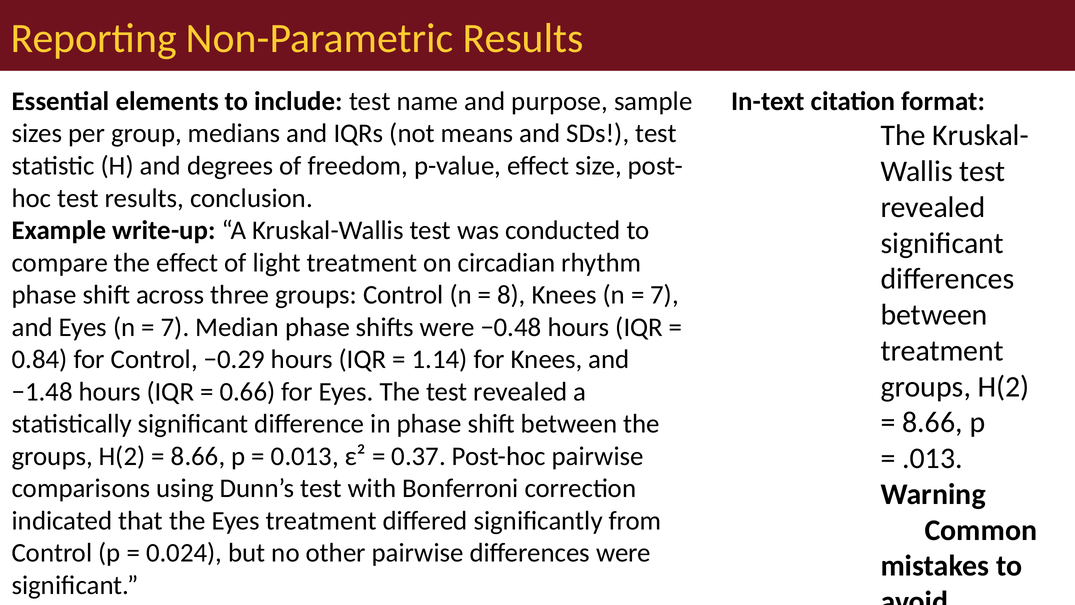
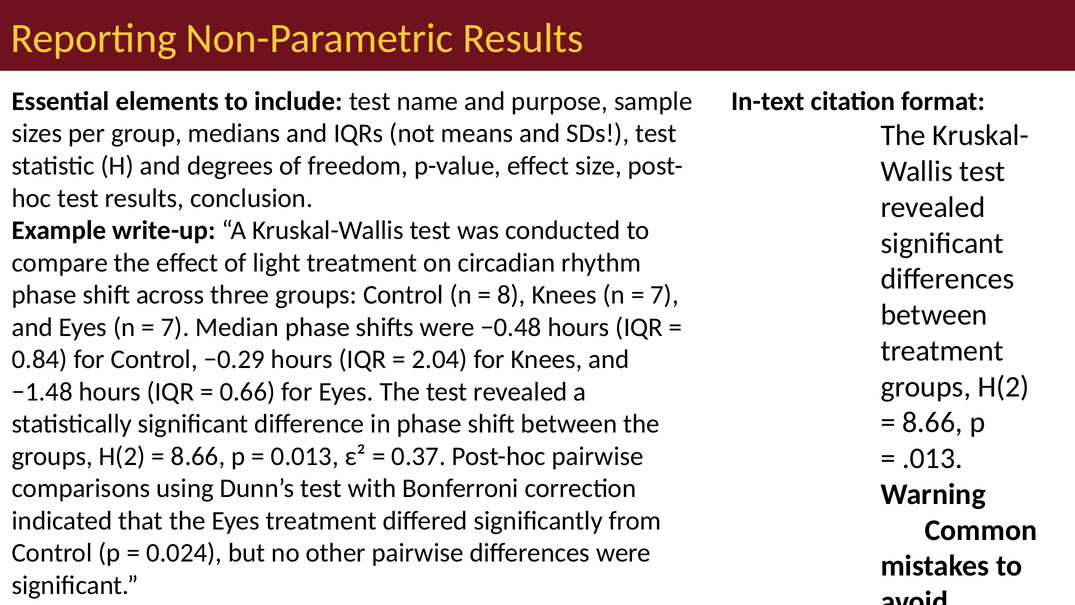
1.14: 1.14 -> 2.04 (440, 359)
